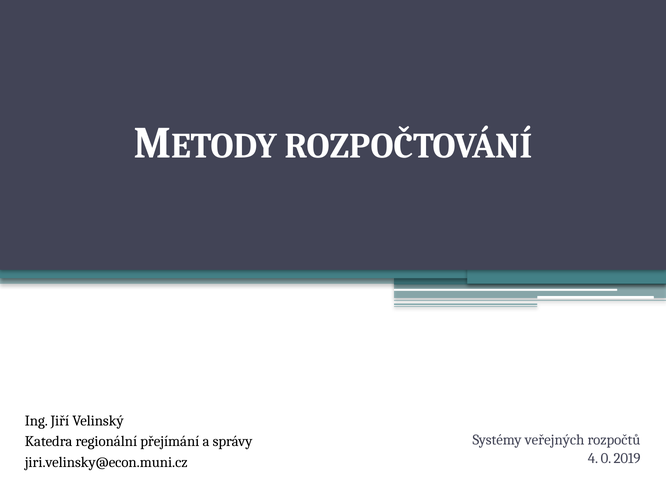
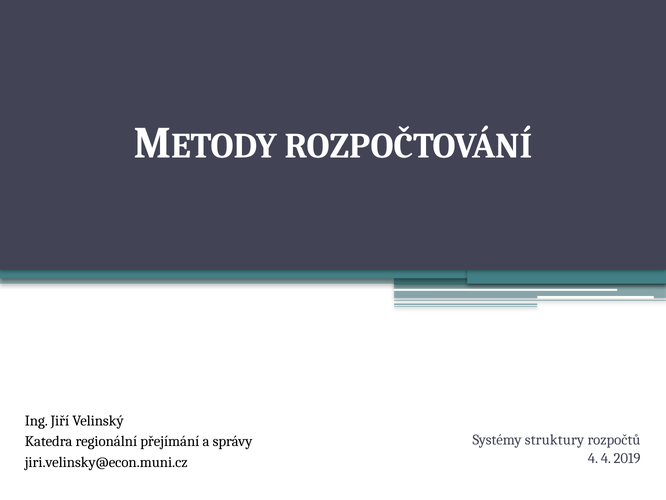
veřejných: veřejných -> struktury (555, 439)
4 0: 0 -> 4 (606, 458)
